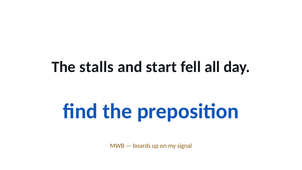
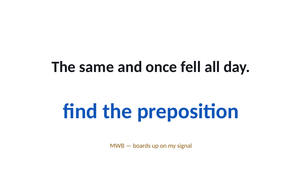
stalls: stalls -> same (97, 67)
start: start -> once (161, 67)
